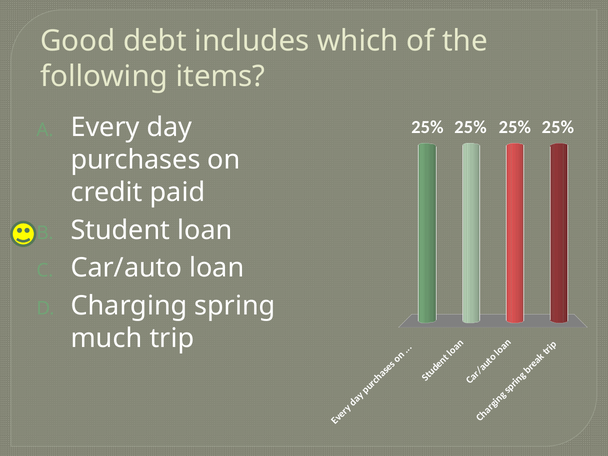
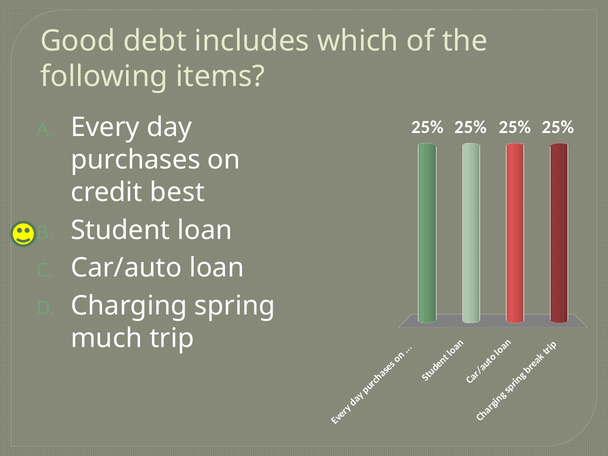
paid: paid -> best (177, 192)
